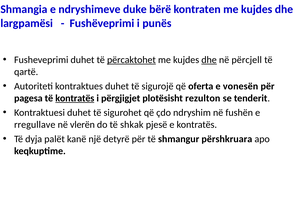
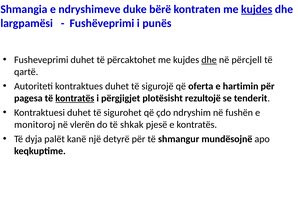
kujdes underline: none -> present (257, 9)
përcaktohet underline: present -> none (131, 60)
vonesën: vonesën -> hartimin (241, 86)
rezulton: rezulton -> rezultojë (203, 98)
rregullave: rregullave -> monitoroj (35, 124)
përshkruara: përshkruara -> mundësojnë (227, 139)
